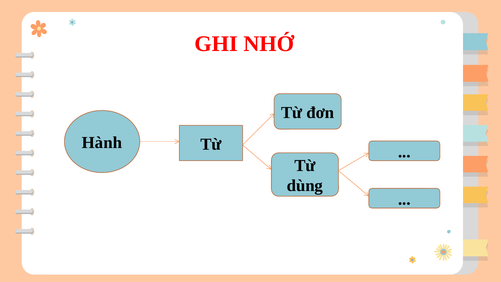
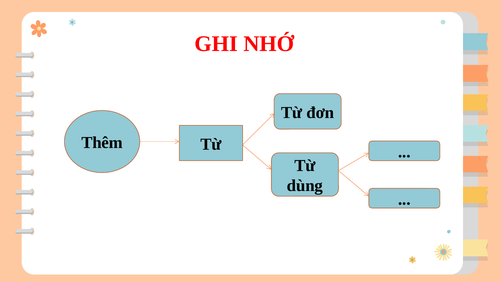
Hành: Hành -> Thêm (102, 143)
